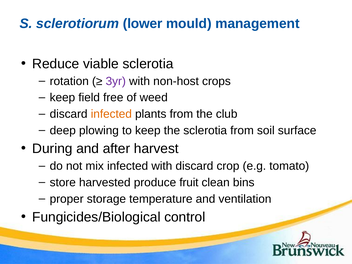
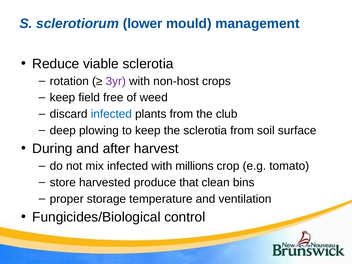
infected colour: orange -> blue (111, 114)
with discard: discard -> millions (194, 166)
fruit: fruit -> that (189, 182)
